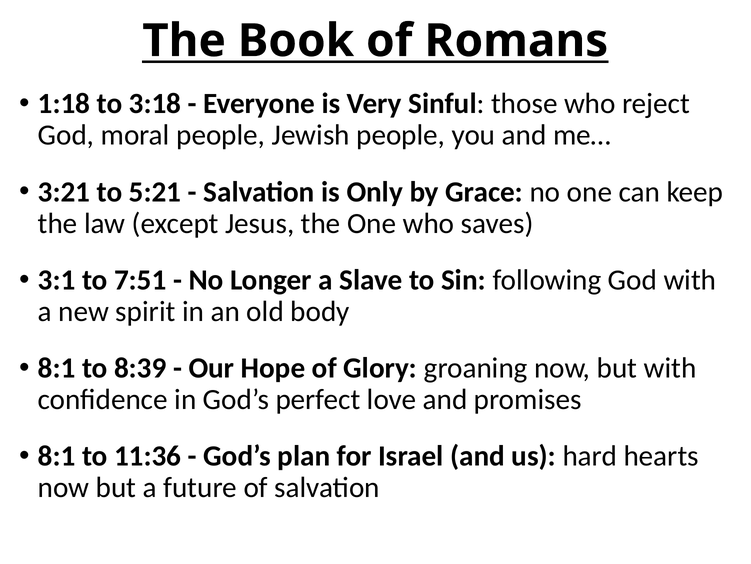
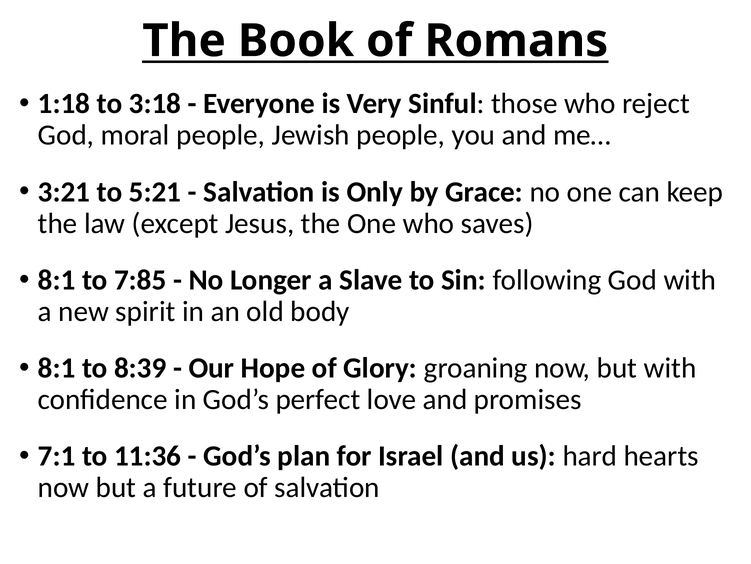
3:1: 3:1 -> 8:1 (57, 280)
7:51: 7:51 -> 7:85 (140, 280)
8:1: 8:1 -> 7:1 (57, 456)
